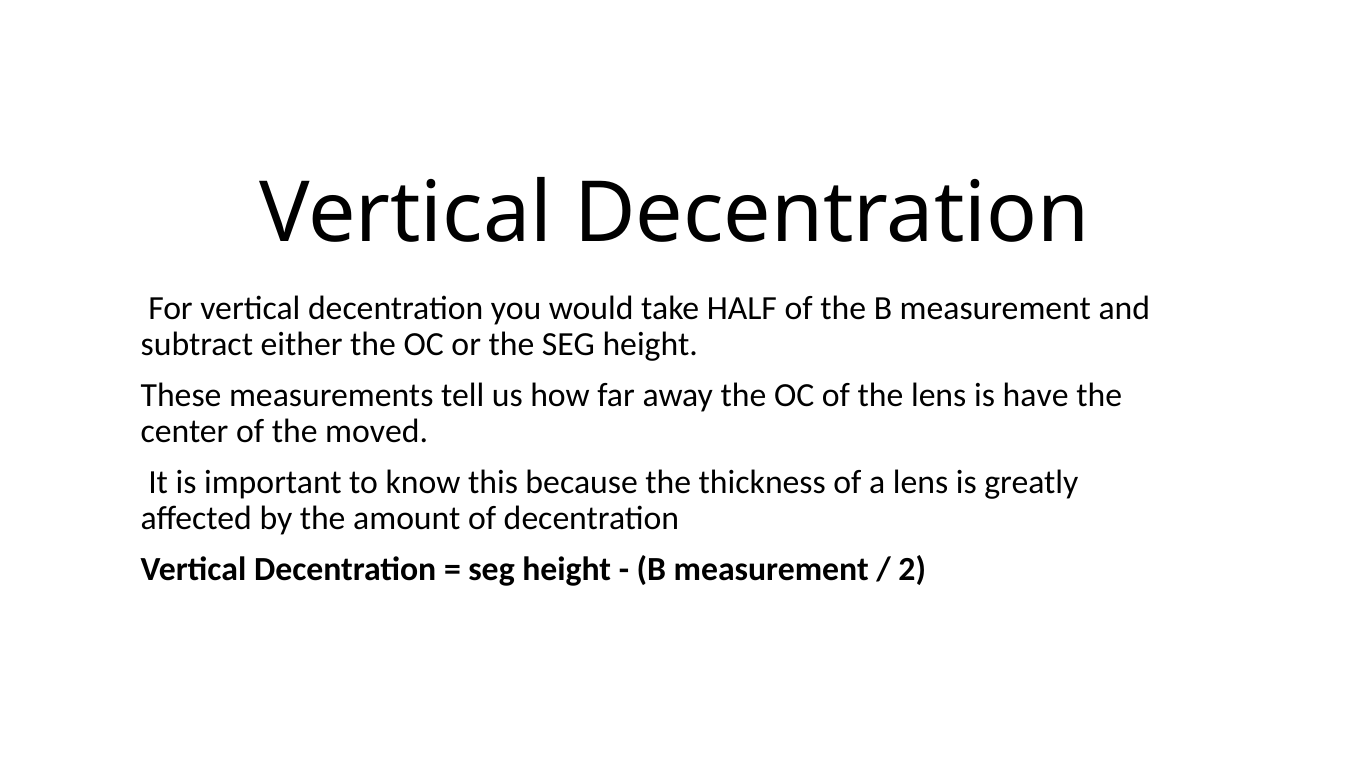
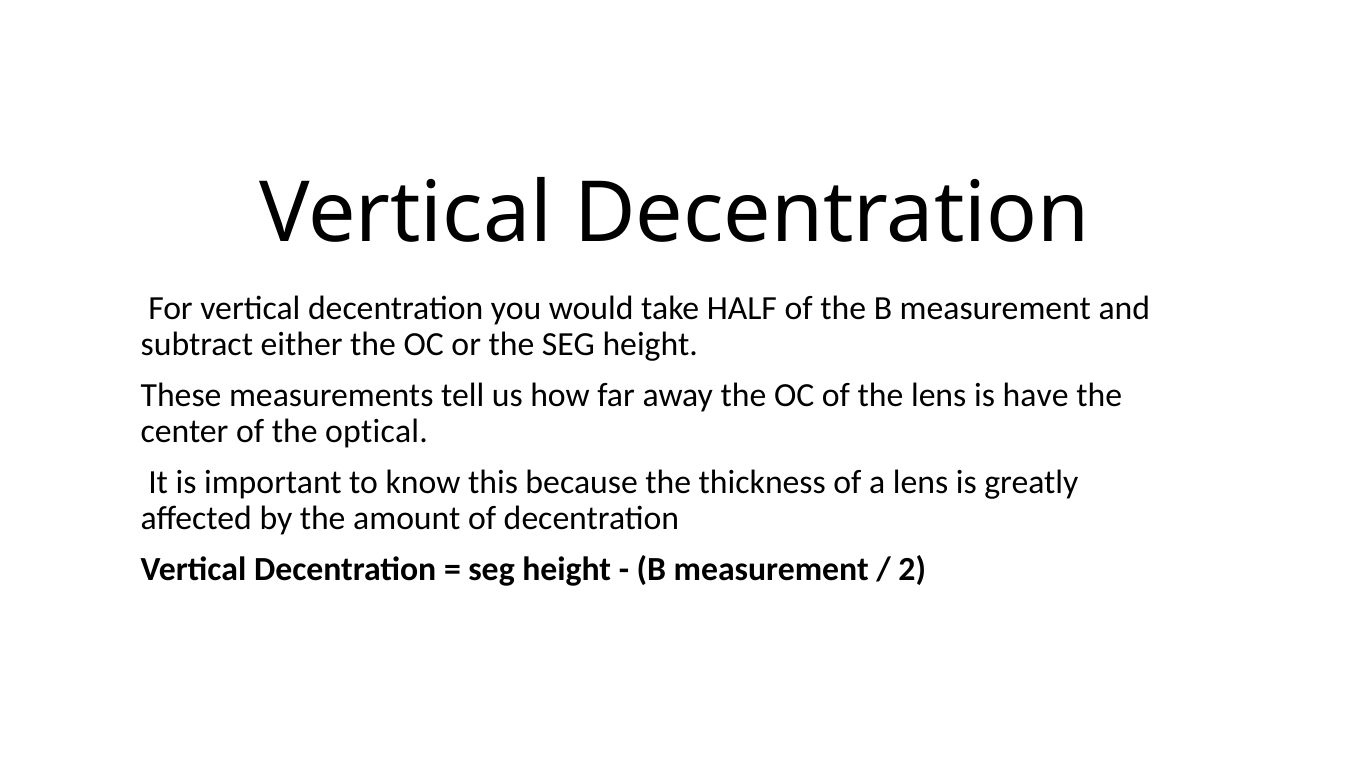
moved: moved -> optical (377, 432)
